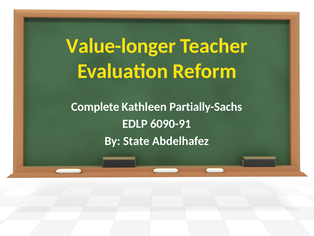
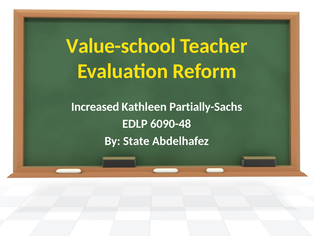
Value-longer: Value-longer -> Value-school (121, 46)
Complete: Complete -> Increased (95, 107)
6090-91: 6090-91 -> 6090-48 (171, 124)
